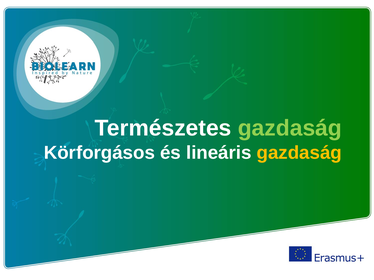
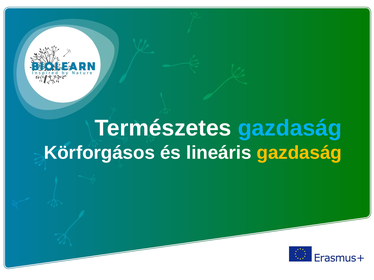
gazdaság colour: light green -> light blue (290, 128)
